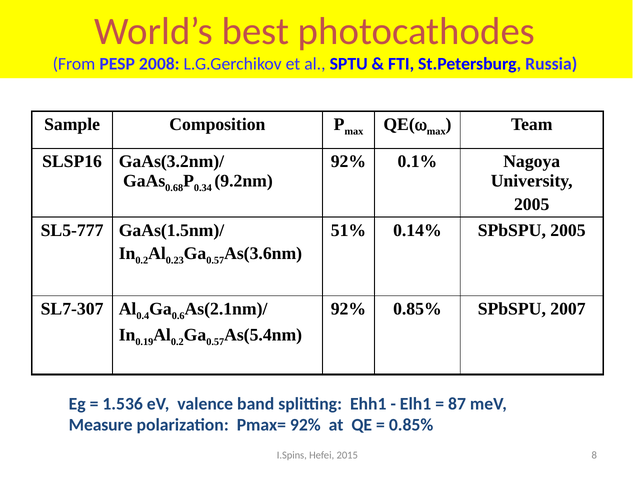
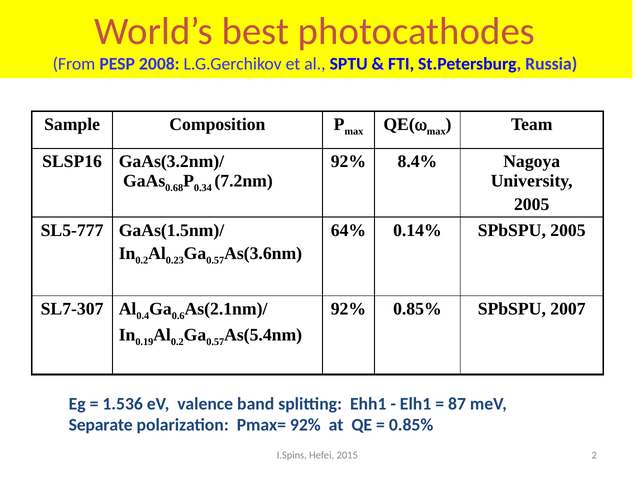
0.1%: 0.1% -> 8.4% (417, 161)
9.2nm: 9.2nm -> 7.2nm (244, 181)
51%: 51% -> 64% (348, 230)
Measure: Measure -> Separate (101, 424)
8: 8 -> 2 (594, 455)
